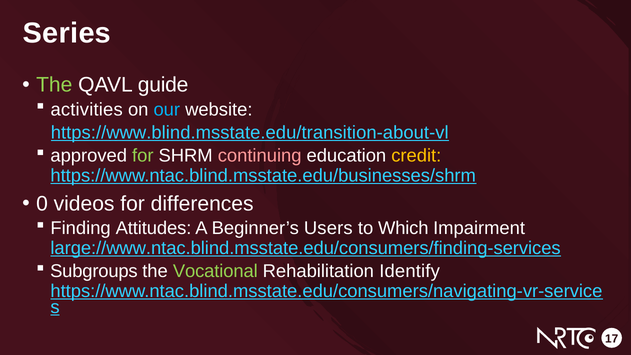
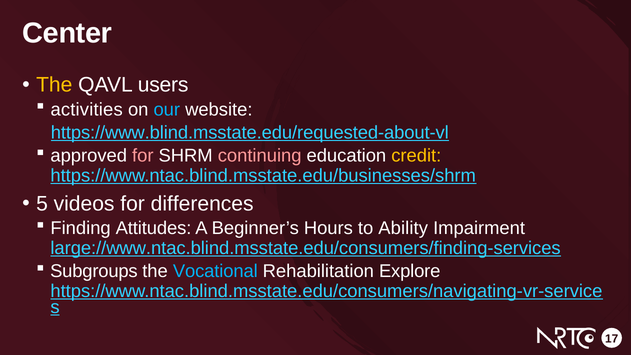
Series: Series -> Center (67, 33)
The colour: light green -> yellow (54, 85)
guide: guide -> users (163, 85)
https://www.blind.msstate.edu/transition-about-vl: https://www.blind.msstate.edu/transition-about-vl -> https://www.blind.msstate.edu/requested-about-vl (250, 133)
for colour: light green -> pink (143, 156)
0: 0 -> 5 (42, 204)
Users: Users -> Hours (328, 228)
Which: Which -> Ability (403, 228)
Vocational colour: light green -> light blue (215, 271)
Identify: Identify -> Explore (410, 271)
